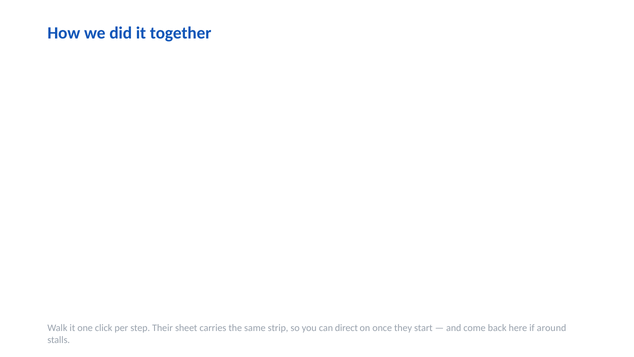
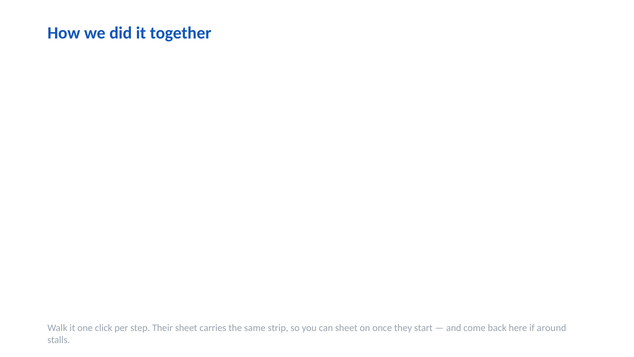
can direct: direct -> sheet (346, 328)
